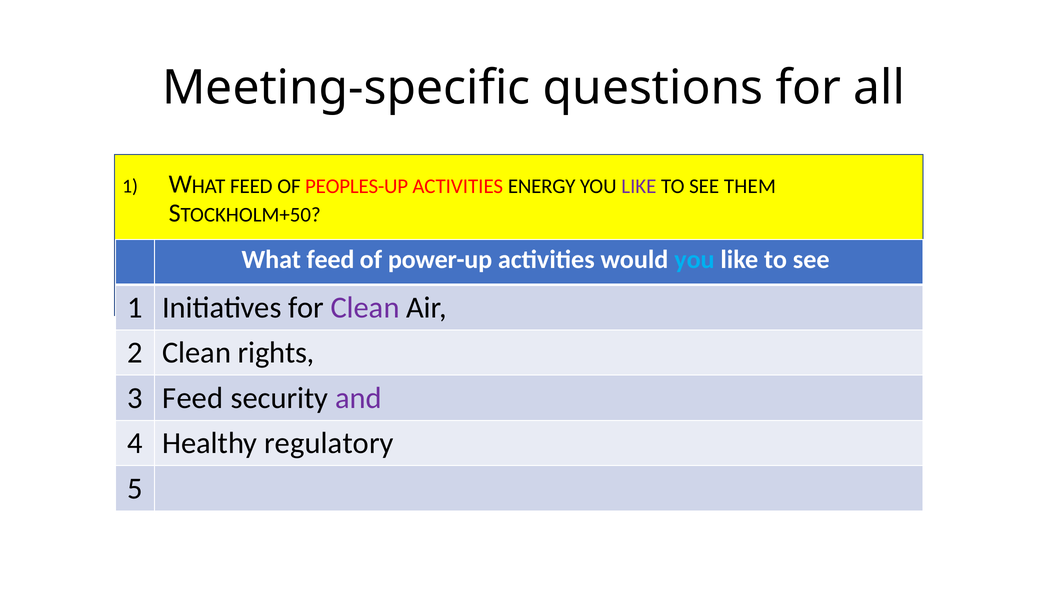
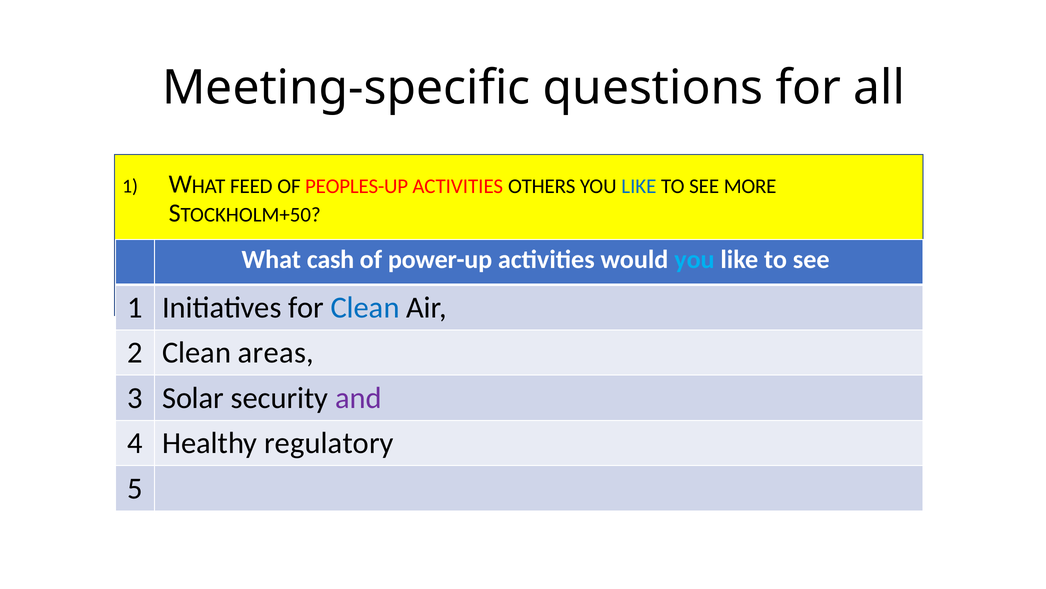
ENERGY: ENERGY -> OTHERS (542, 186)
LIKE colour: purple -> blue (639, 186)
THEM: THEM -> MORE (750, 186)
What feed: feed -> cash (330, 259)
Clean colour: purple -> blue (365, 307)
rights: rights -> areas (276, 352)
3 Feed: Feed -> Solar (193, 398)
